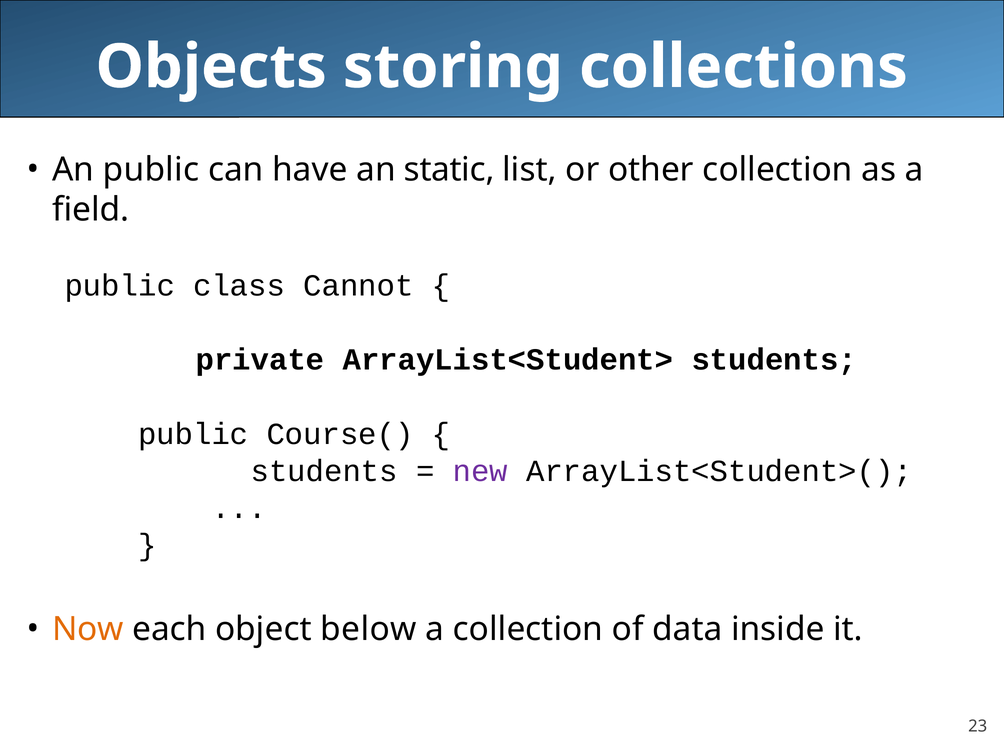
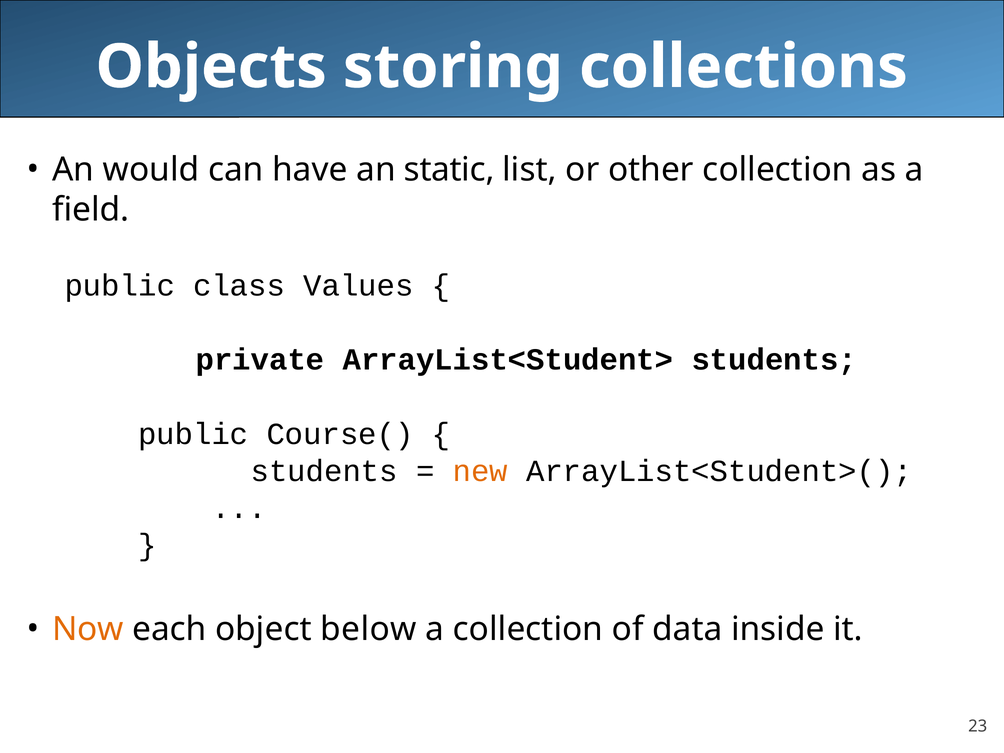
An public: public -> would (151, 170)
Cannot: Cannot -> Values (358, 286)
new colour: purple -> orange (480, 471)
